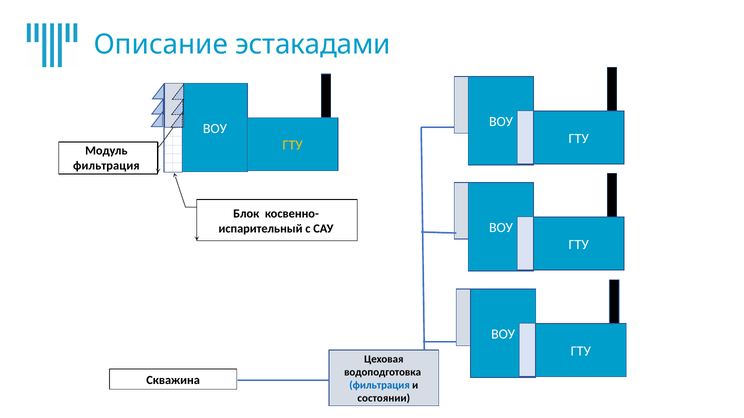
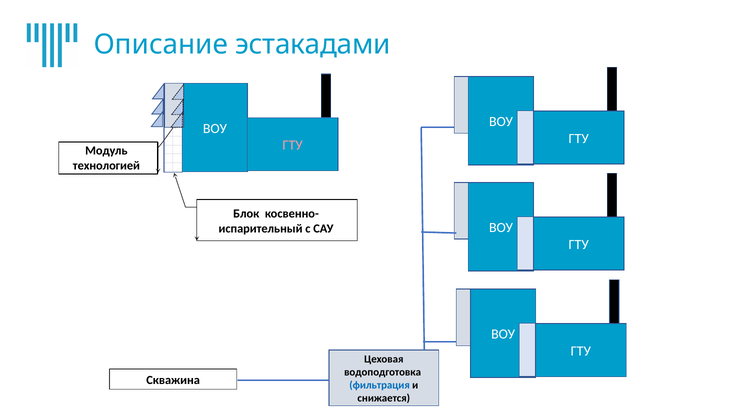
ГТУ colour: yellow -> pink (293, 145)
фильтрация: фильтрация -> технологией (106, 166)
состоянии: состоянии -> снижается (384, 399)
